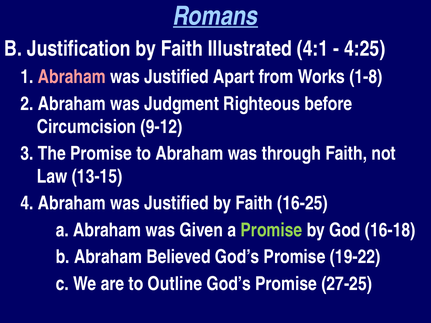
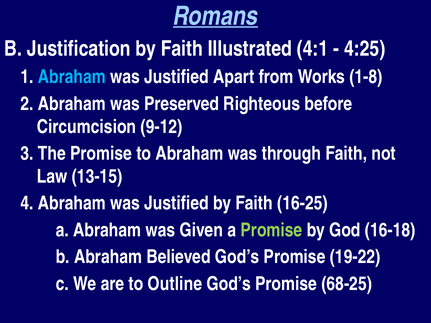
Abraham colour: pink -> light blue (72, 77)
Judgment: Judgment -> Preserved (182, 104)
27-25: 27-25 -> 68-25 (347, 284)
